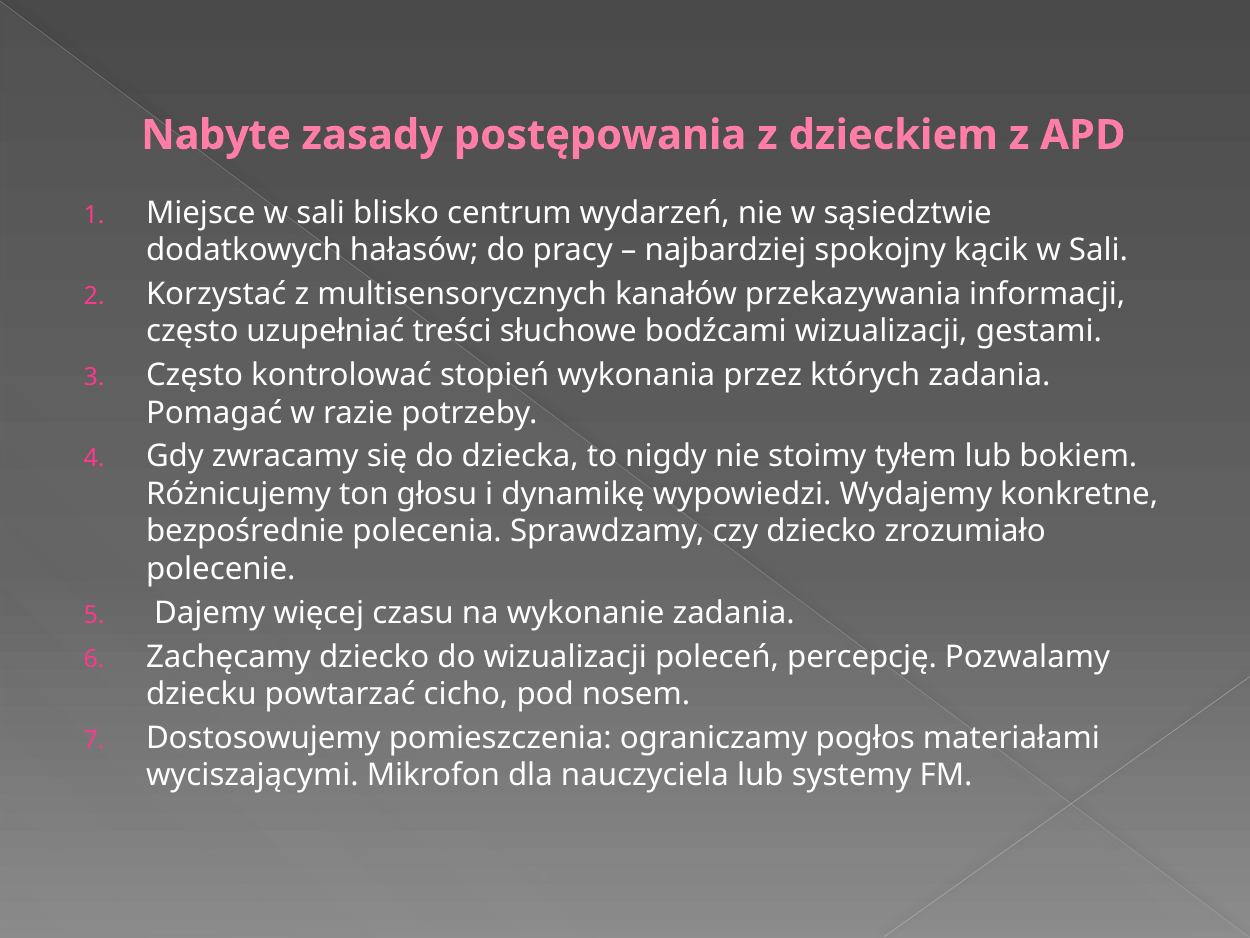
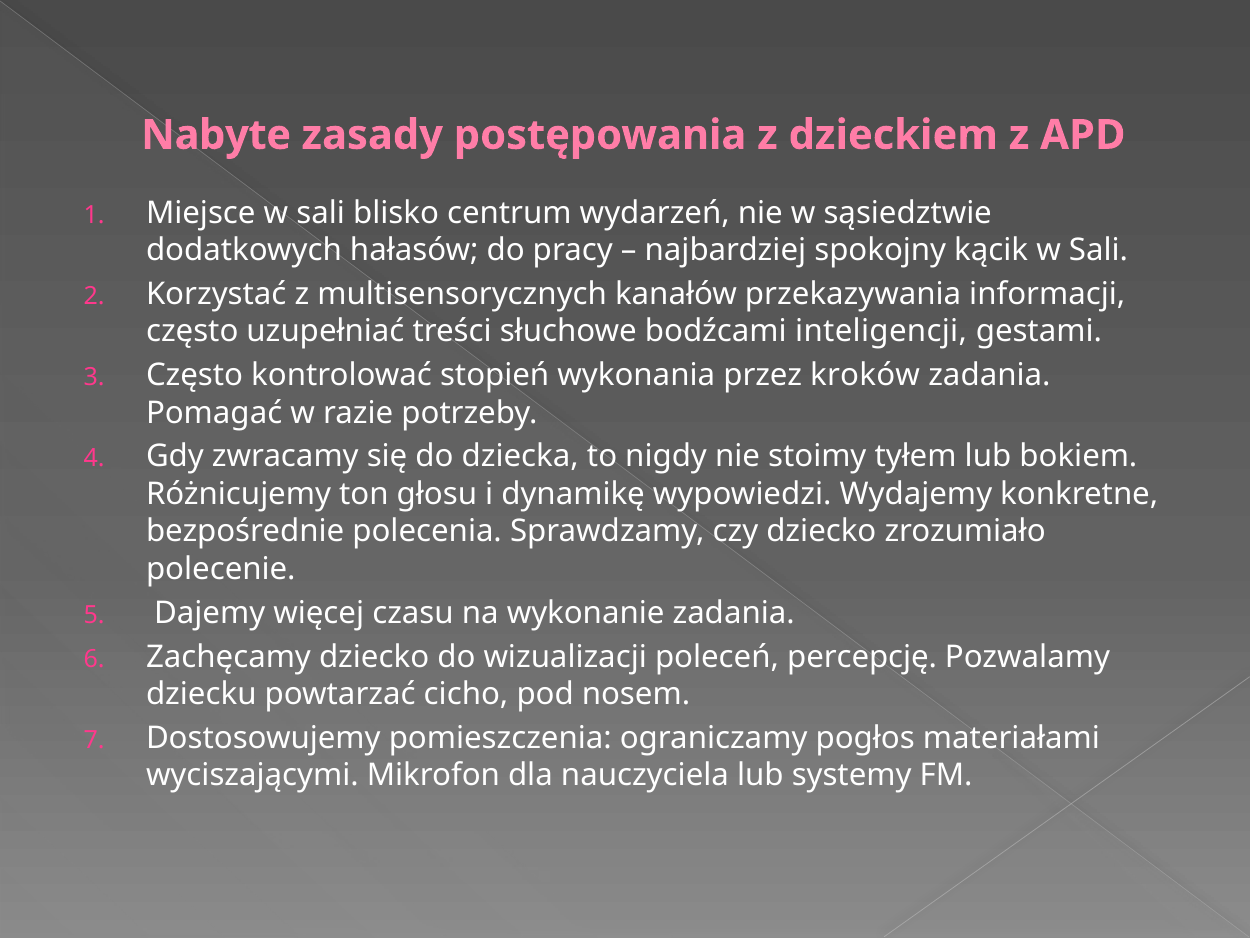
bodźcami wizualizacji: wizualizacji -> inteligencji (881, 331)
których: których -> kroków (865, 375)
